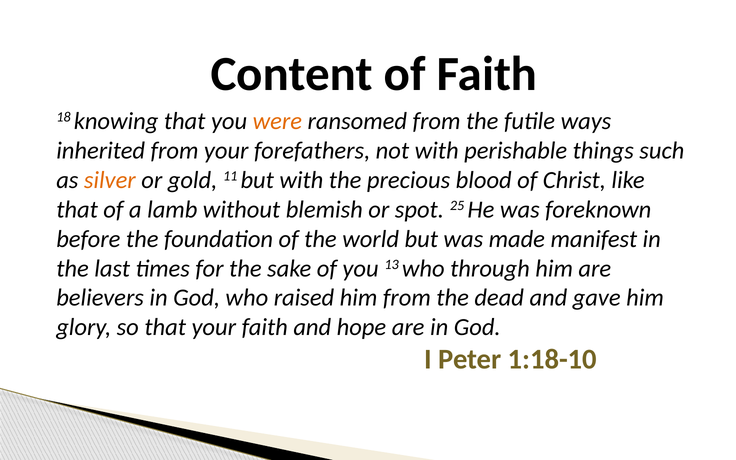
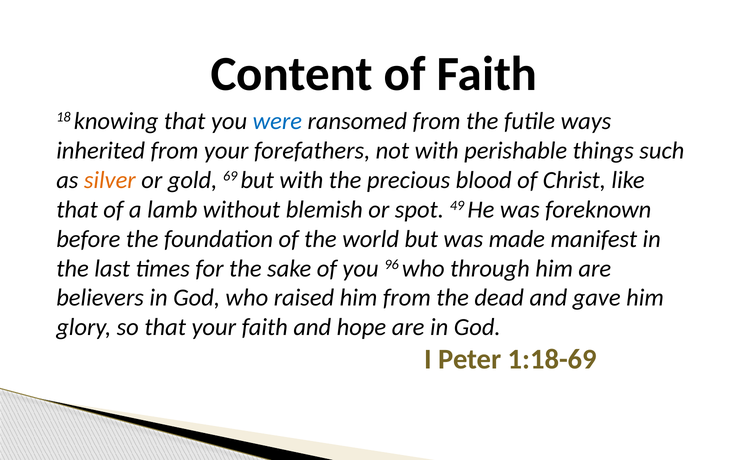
were colour: orange -> blue (277, 121)
11: 11 -> 69 (230, 176)
25: 25 -> 49 (457, 206)
13: 13 -> 96 (392, 264)
1:18-10: 1:18-10 -> 1:18-69 (552, 360)
